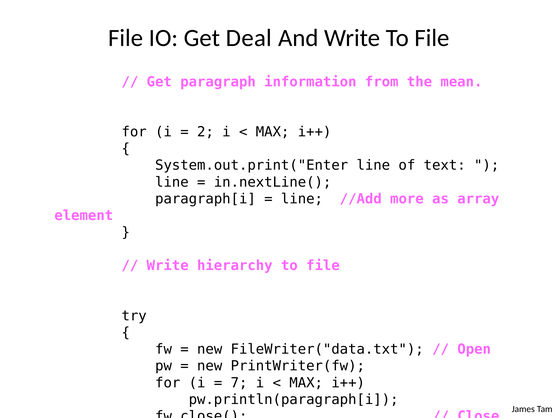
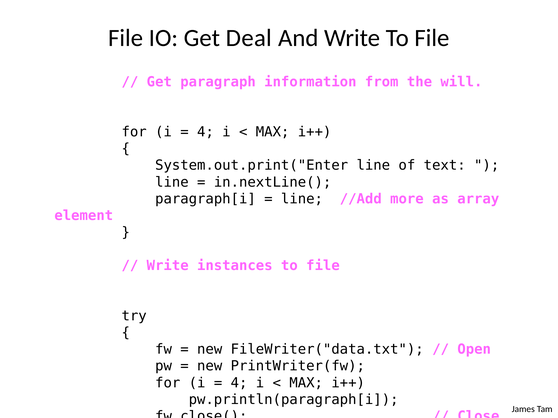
mean: mean -> will (461, 82)
2: 2 -> 4 (205, 132)
hierarchy: hierarchy -> instances (235, 266)
7: 7 -> 4 (239, 383)
